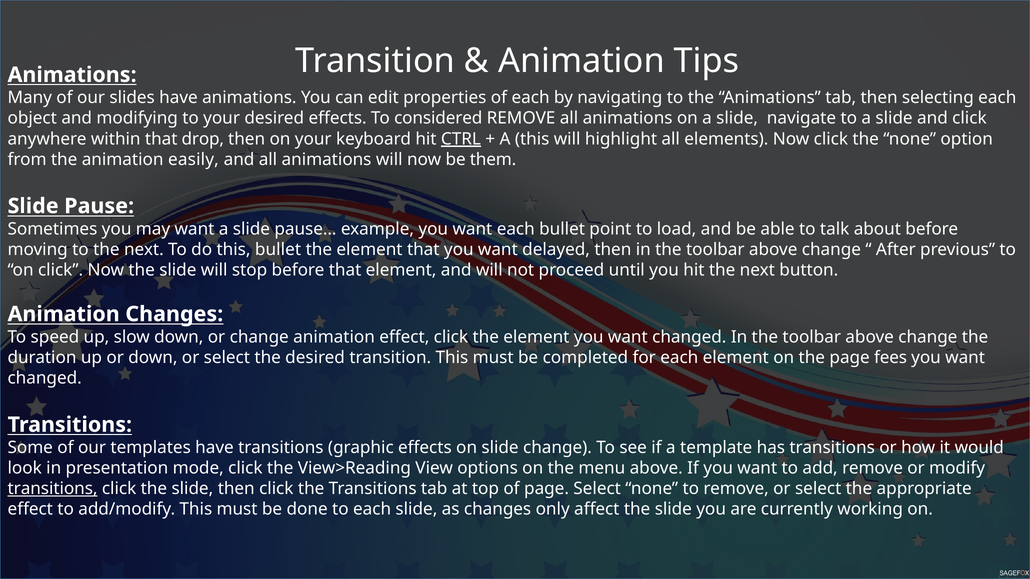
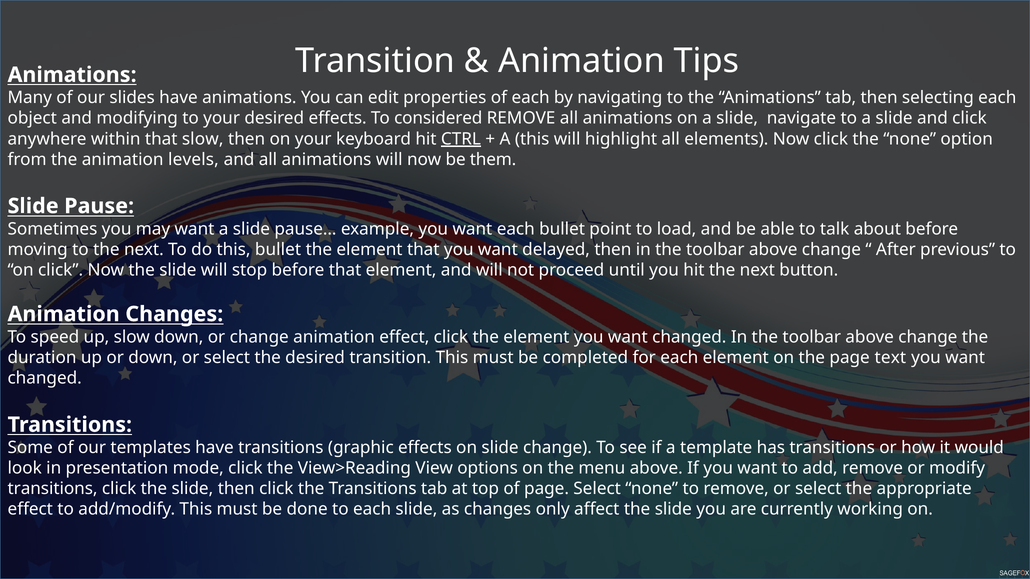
that drop: drop -> slow (203, 139)
easily: easily -> levels (193, 160)
fees: fees -> text (890, 358)
transitions underline: present -> none (53, 489)
